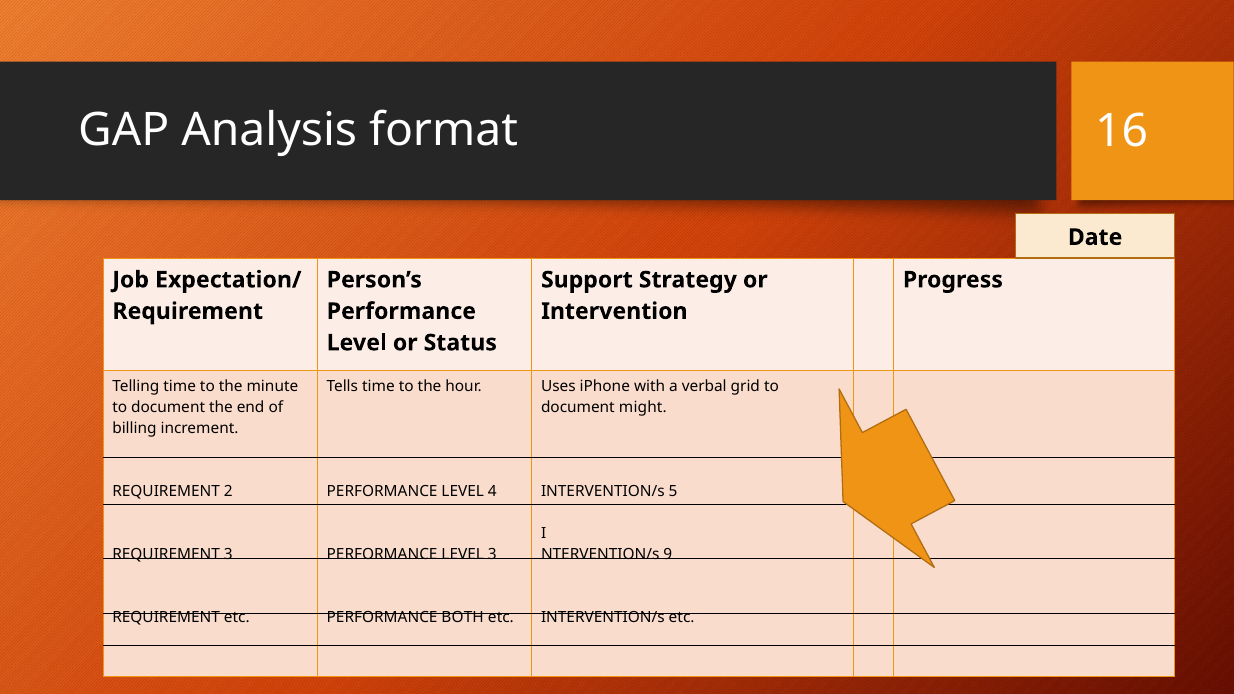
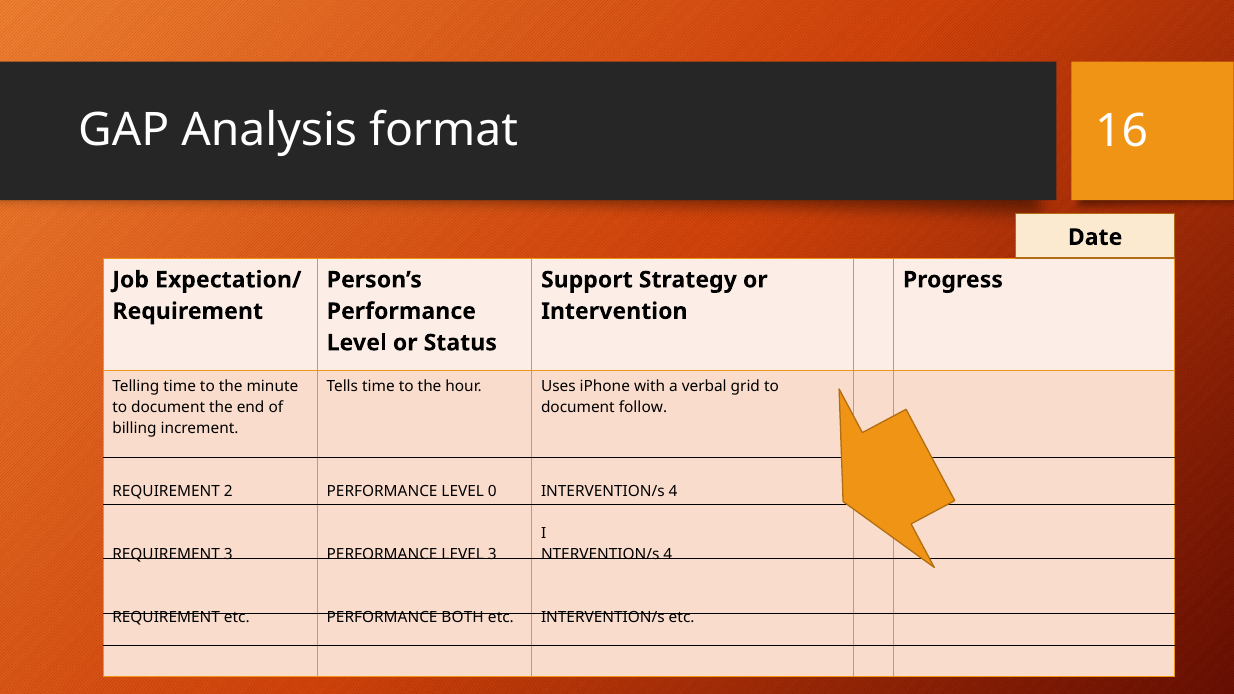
might: might -> follow (643, 408)
4: 4 -> 0 (492, 492)
INTERVENTION/s 5: 5 -> 4 (673, 492)
NTERVENTION/s 9: 9 -> 4 (668, 555)
